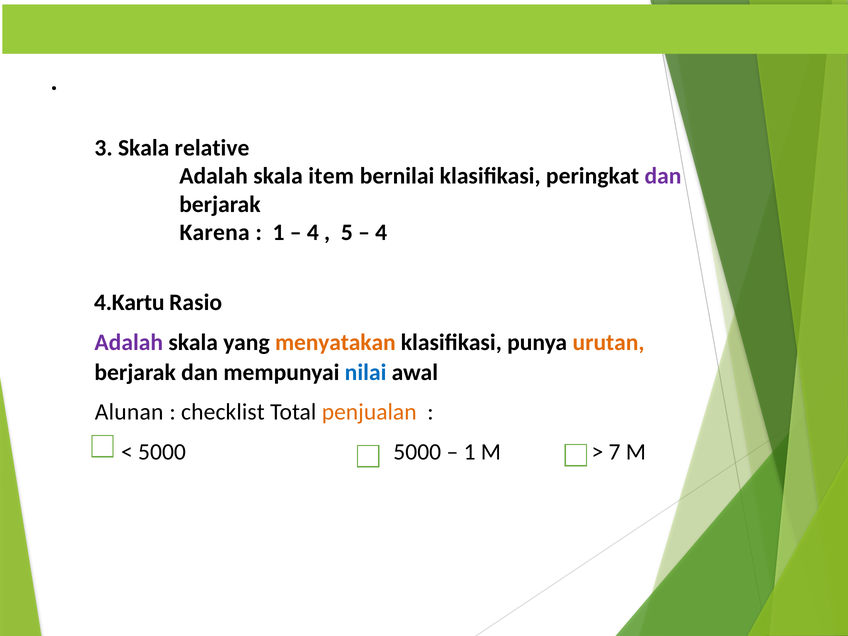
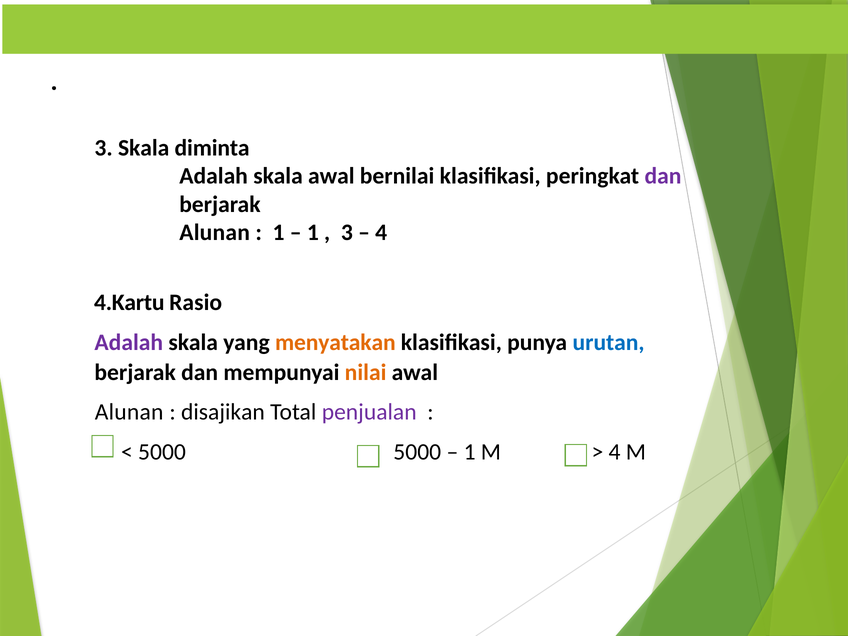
relative: relative -> diminta (212, 148)
skala item: item -> awal (331, 176)
Karena: Karena -> Alunan (215, 233)
4: 4 -> 1 (313, 233)
5: 5 -> 3 (347, 233)
urutan colour: orange -> blue (609, 342)
nilai colour: blue -> orange (366, 372)
checklist: checklist -> disajikan (223, 412)
penjualan colour: orange -> purple (369, 412)
7: 7 -> 4 (615, 452)
